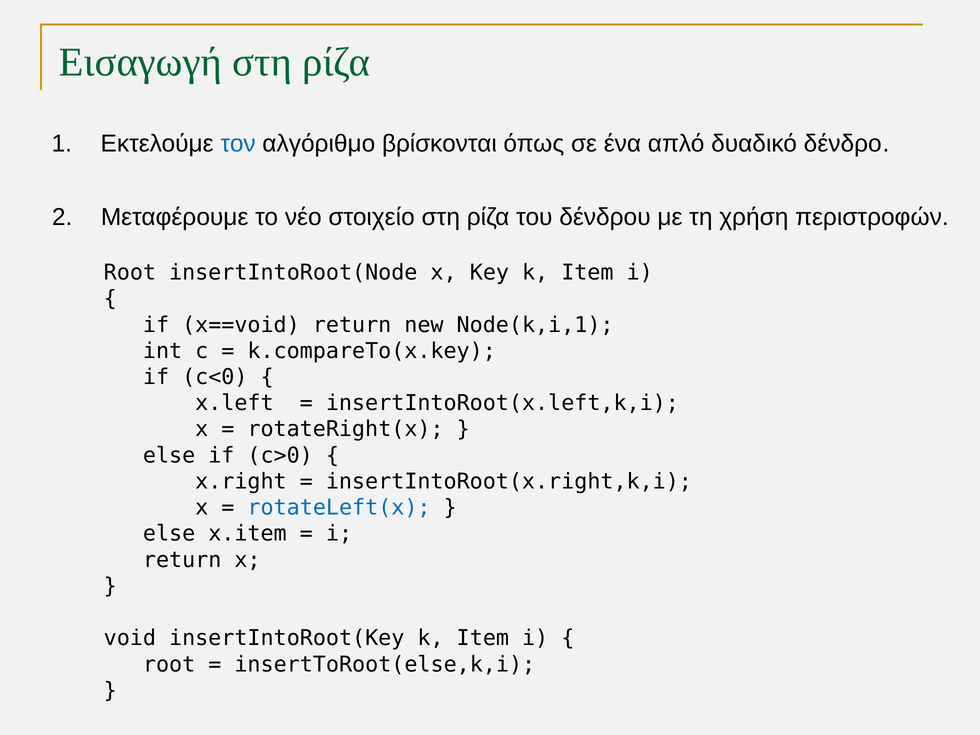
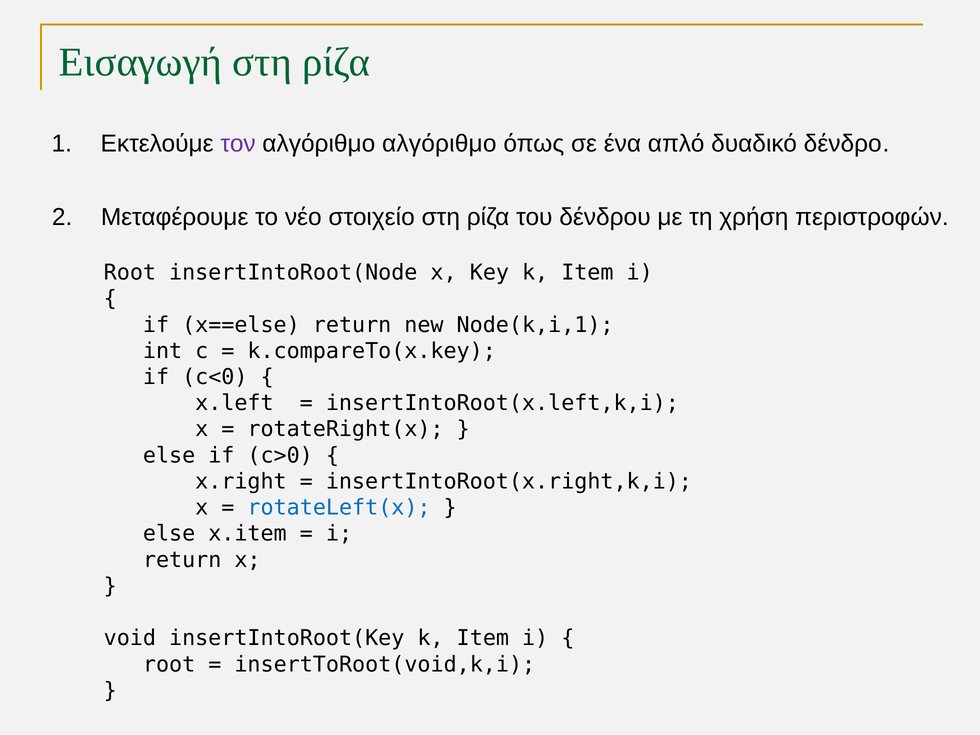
τον colour: blue -> purple (238, 144)
αλγόριθμο βρίσκονται: βρίσκονται -> αλγόριθμο (439, 144)
x==void: x==void -> x==else (241, 325)
insertToRoot(else,k,i: insertToRoot(else,k,i -> insertToRoot(void,k,i (385, 664)
